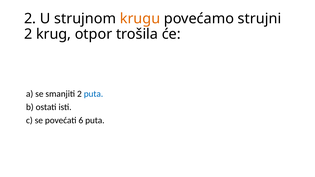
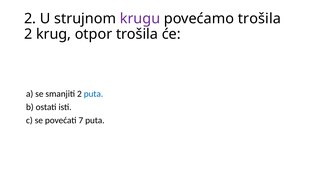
krugu colour: orange -> purple (140, 19)
povećamo strujni: strujni -> trošila (259, 19)
6: 6 -> 7 (81, 120)
